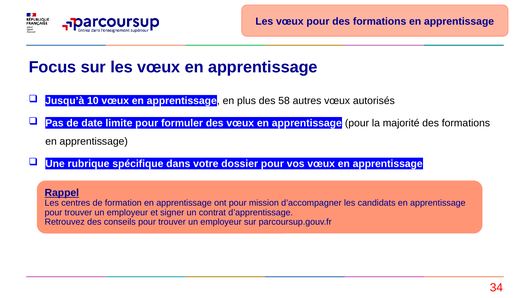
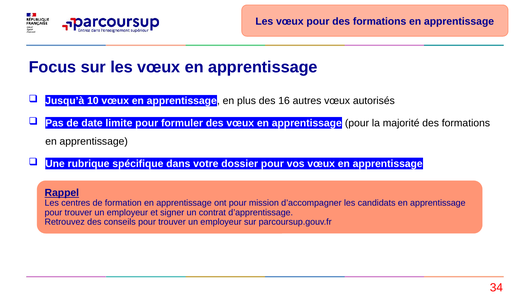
58: 58 -> 16 (284, 101)
